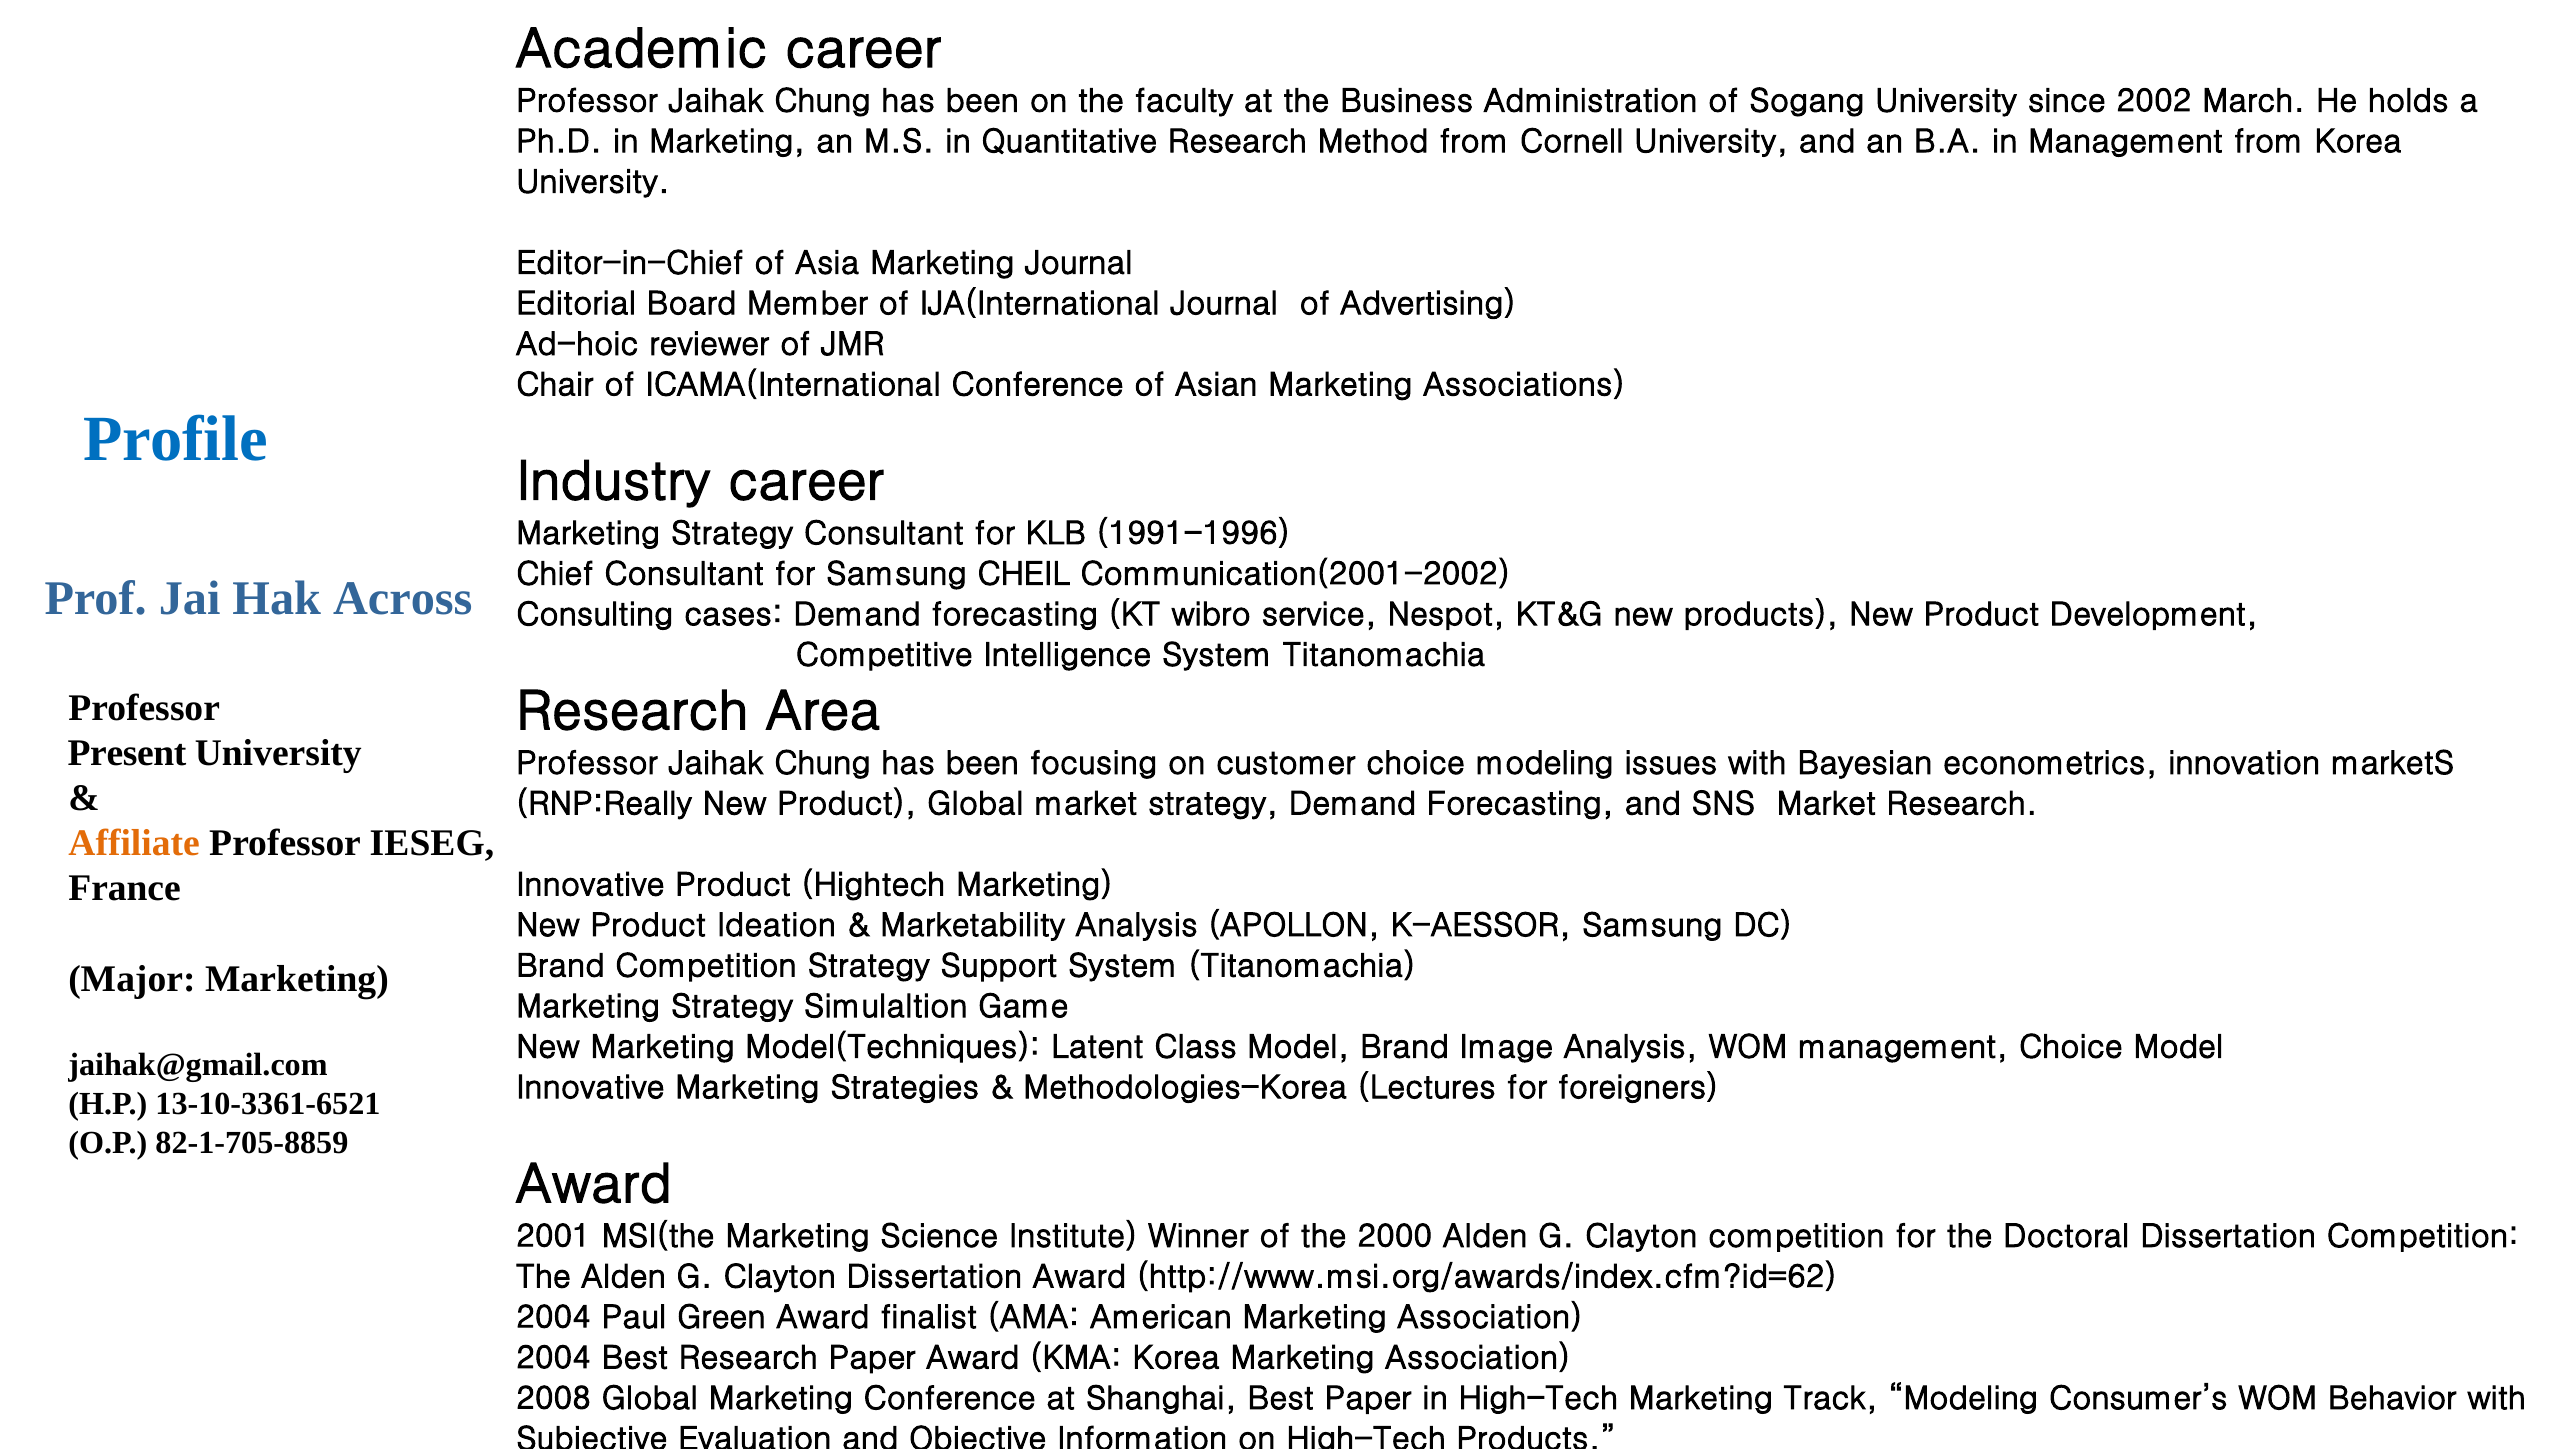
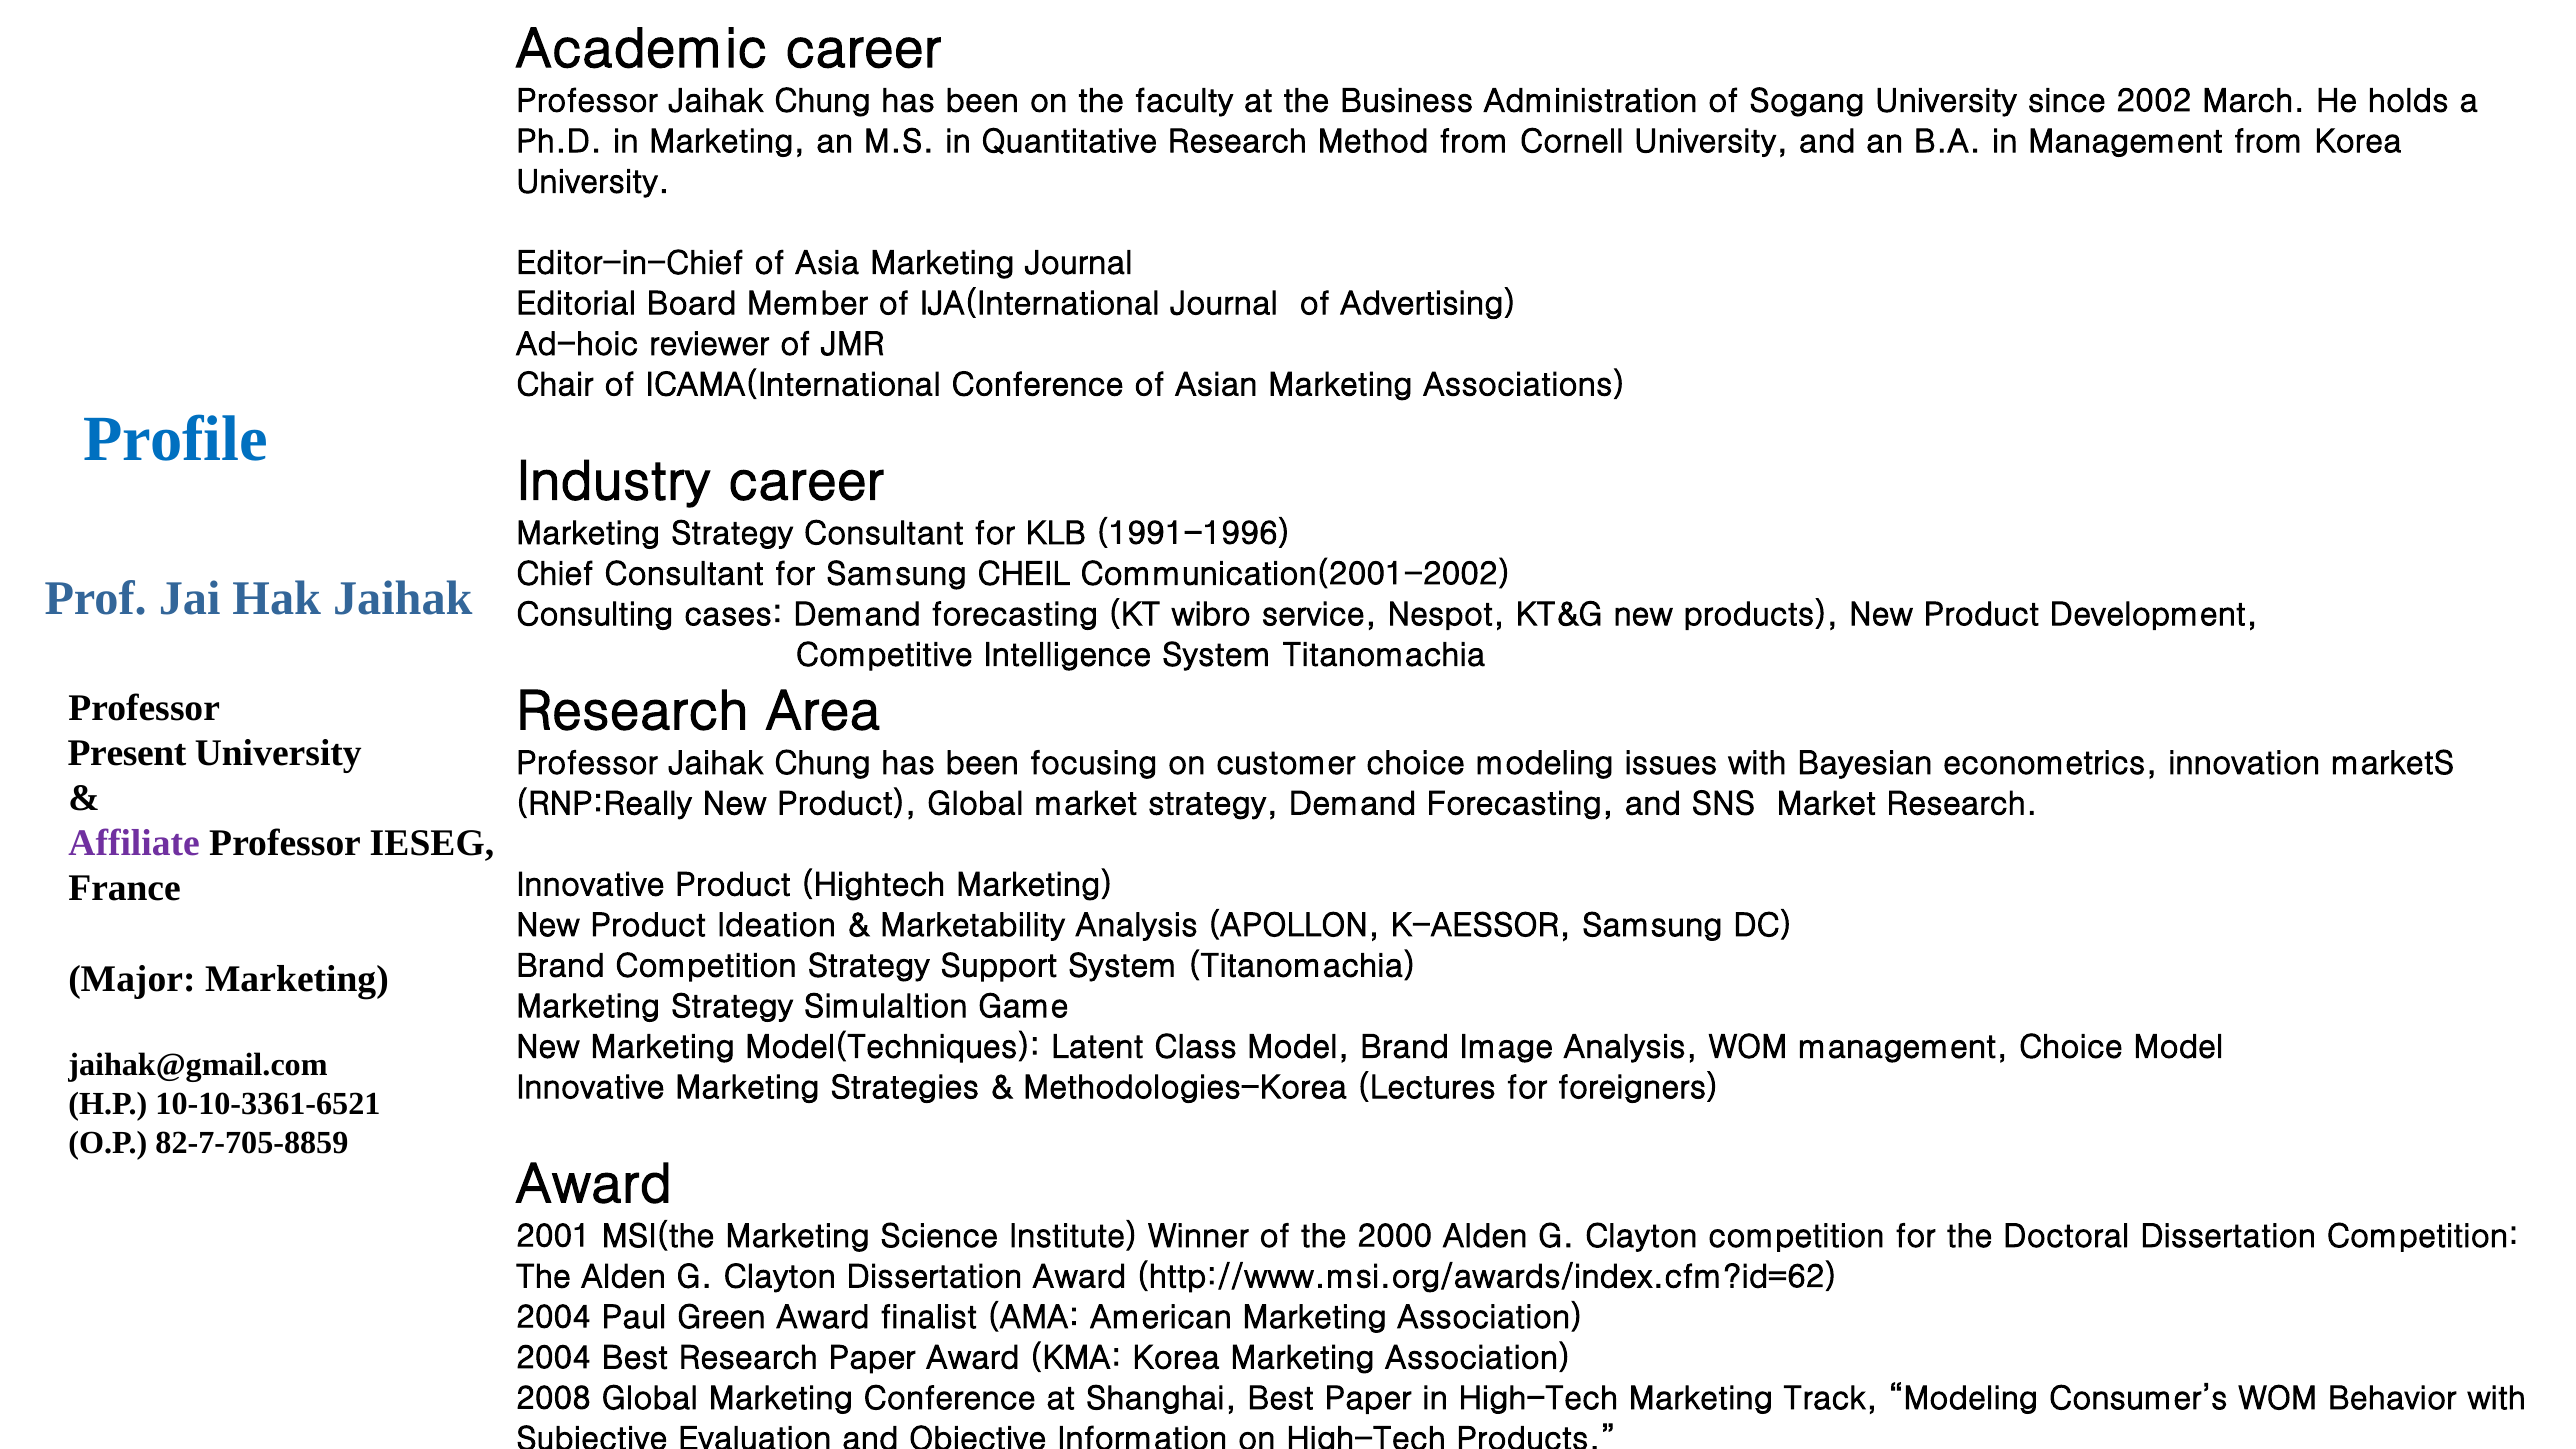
Hak Across: Across -> Jaihak (403, 598)
Affiliate colour: orange -> purple (134, 843)
13-10-3361-6521: 13-10-3361-6521 -> 10-10-3361-6521 (268, 1104)
82-1-705-8859: 82-1-705-8859 -> 82-7-705-8859 (252, 1143)
